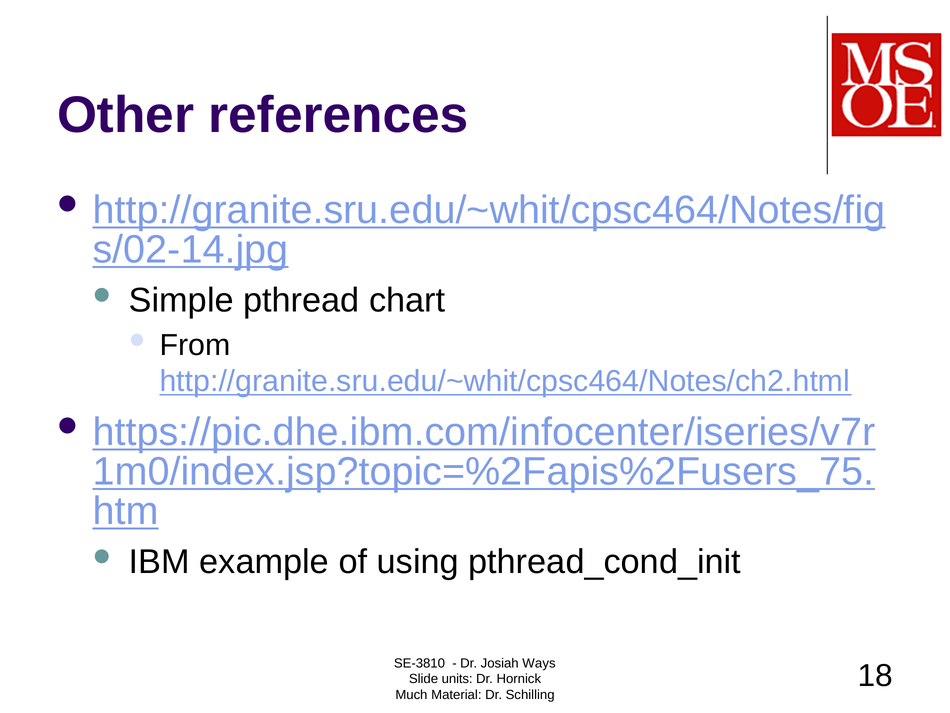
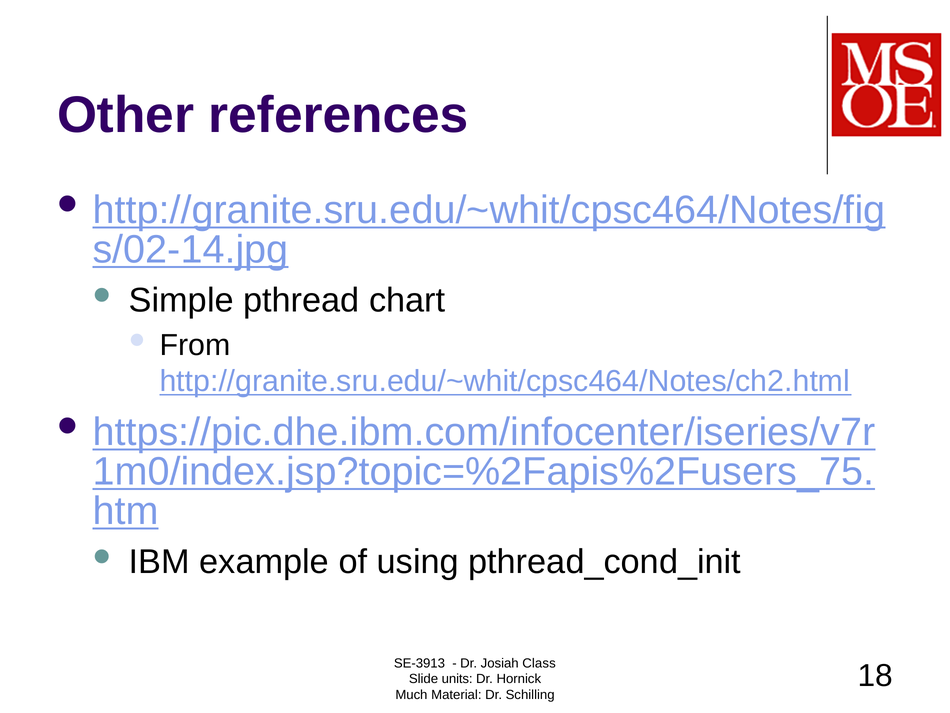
SE-3810: SE-3810 -> SE-3913 (419, 663)
Ways: Ways -> Class (539, 663)
